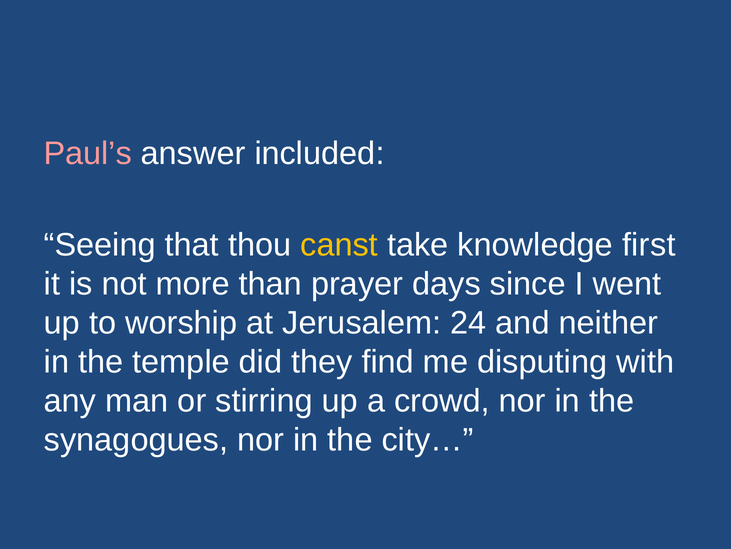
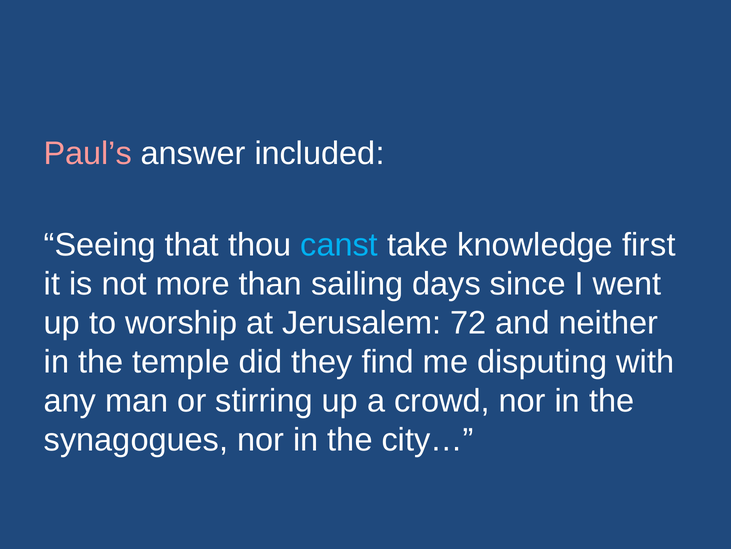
canst colour: yellow -> light blue (339, 244)
prayer: prayer -> sailing (357, 283)
24: 24 -> 72 (468, 322)
